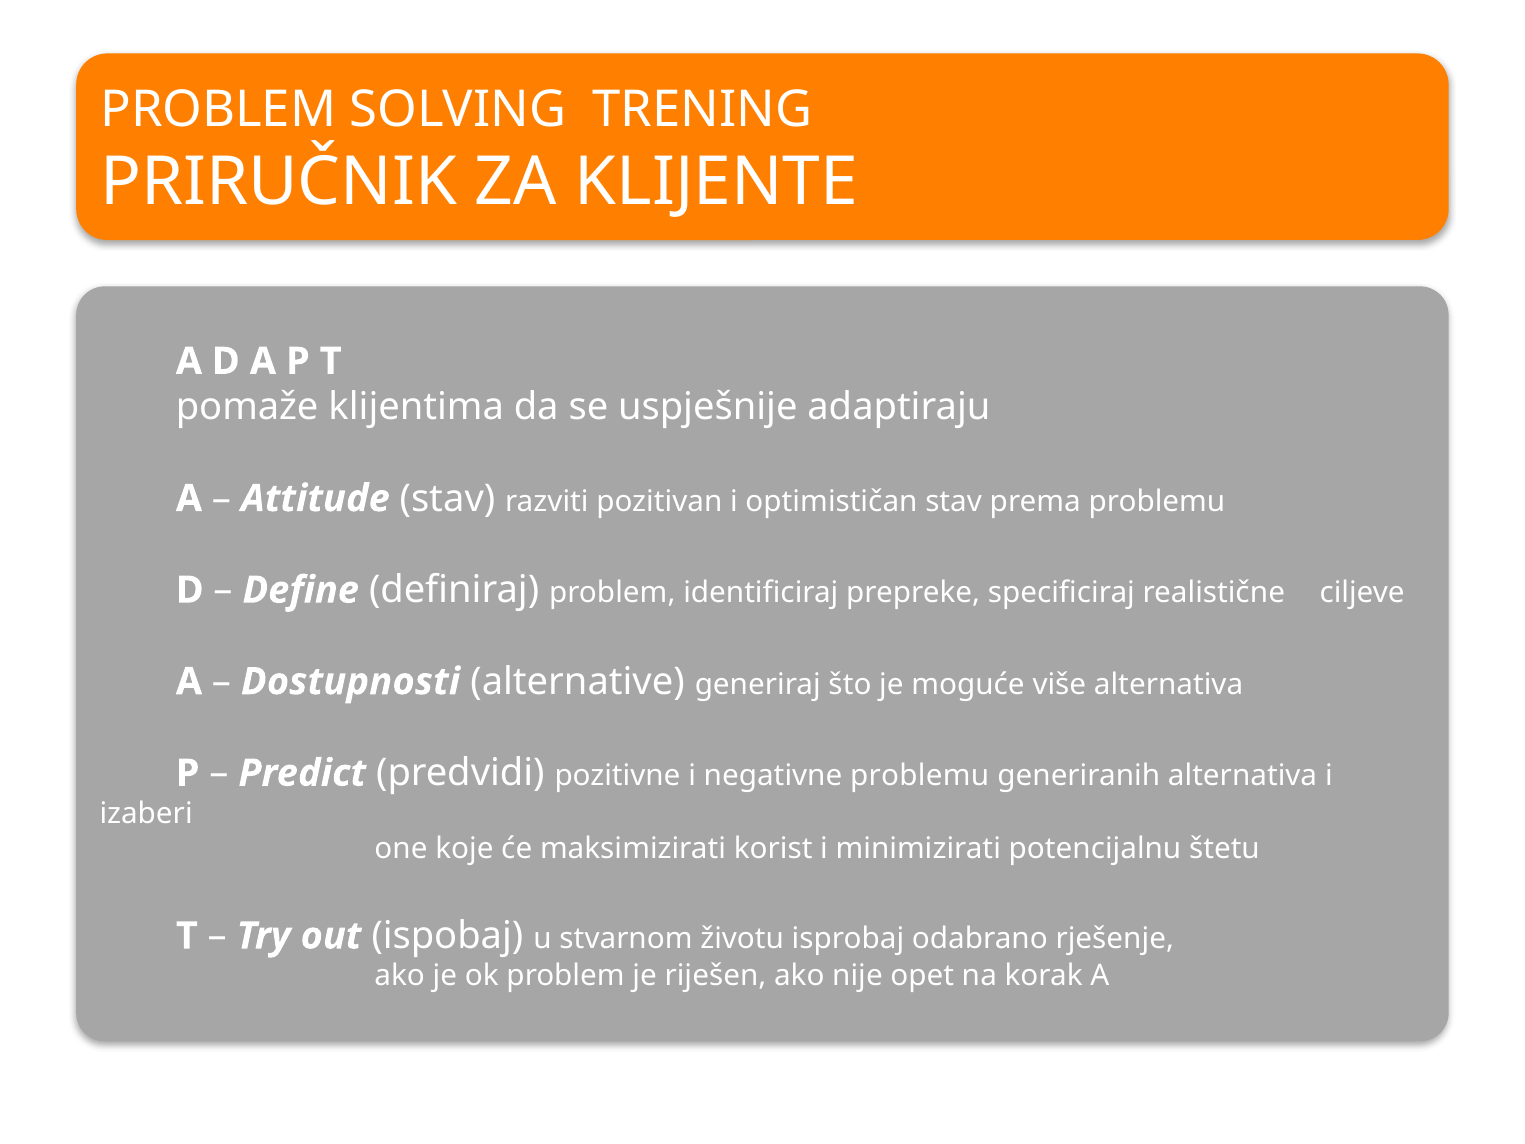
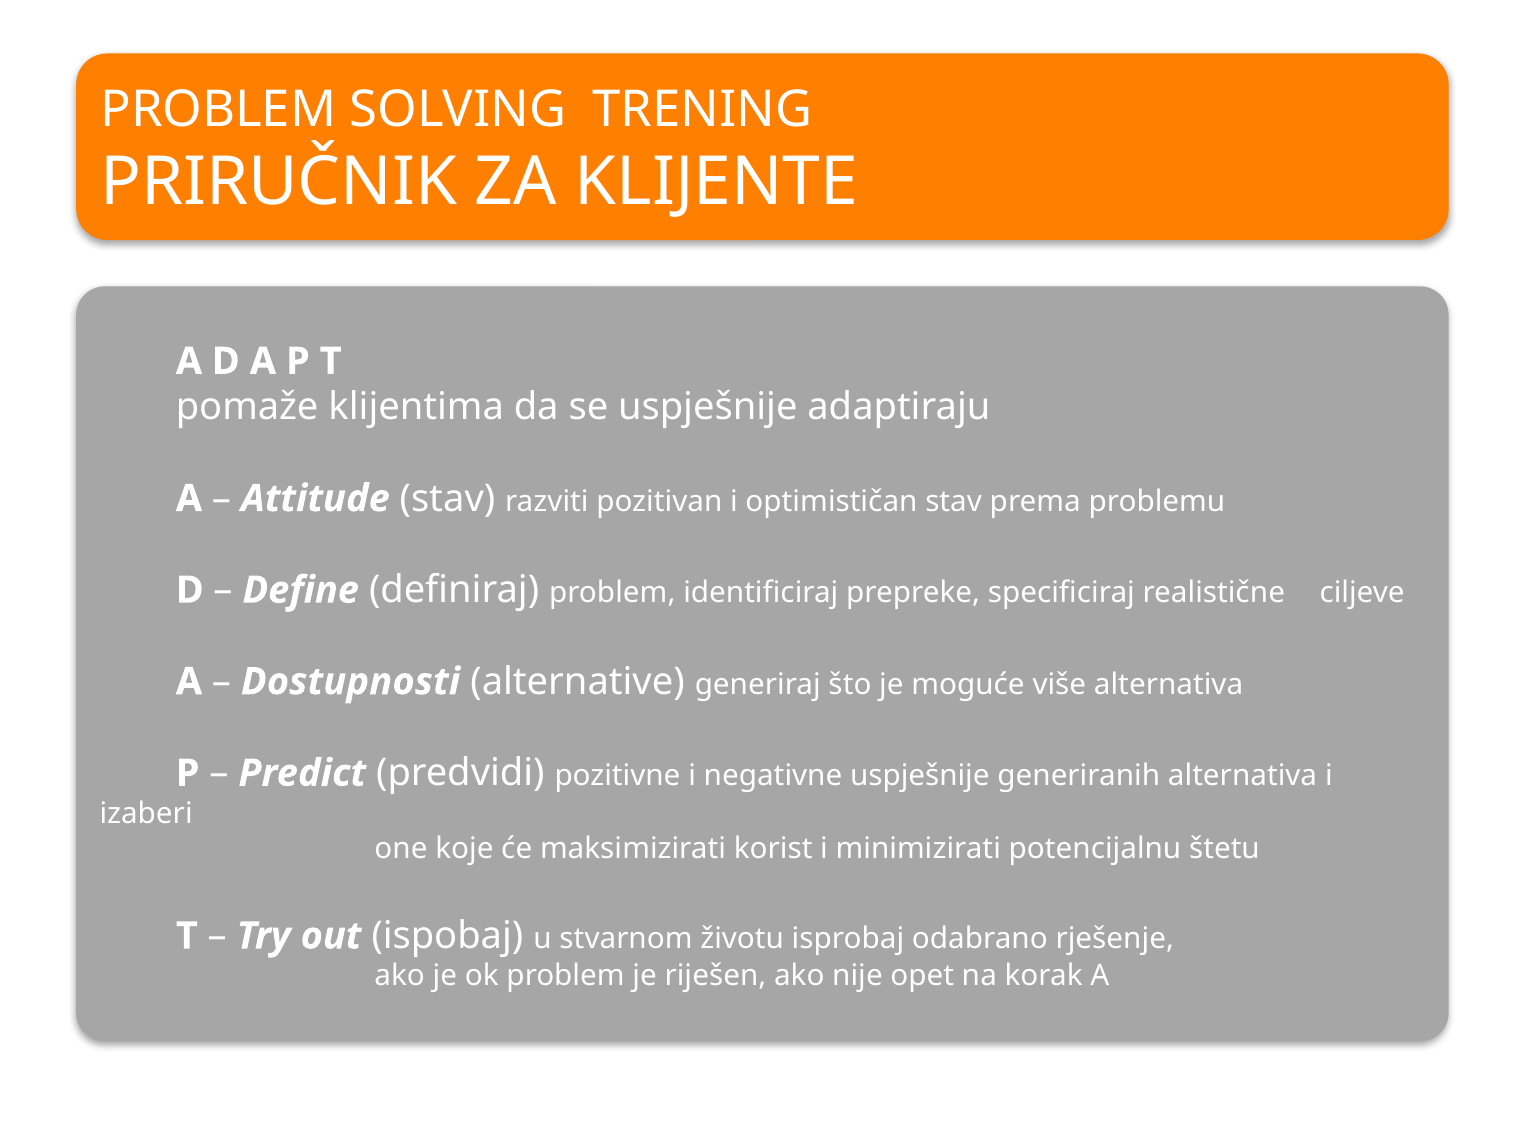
negativne problemu: problemu -> uspješnije (920, 776)
